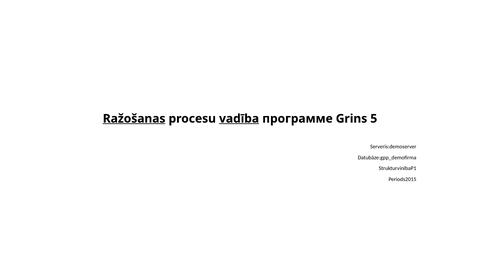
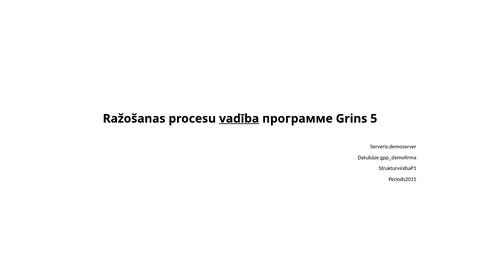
Ražošanas underline: present -> none (134, 119)
